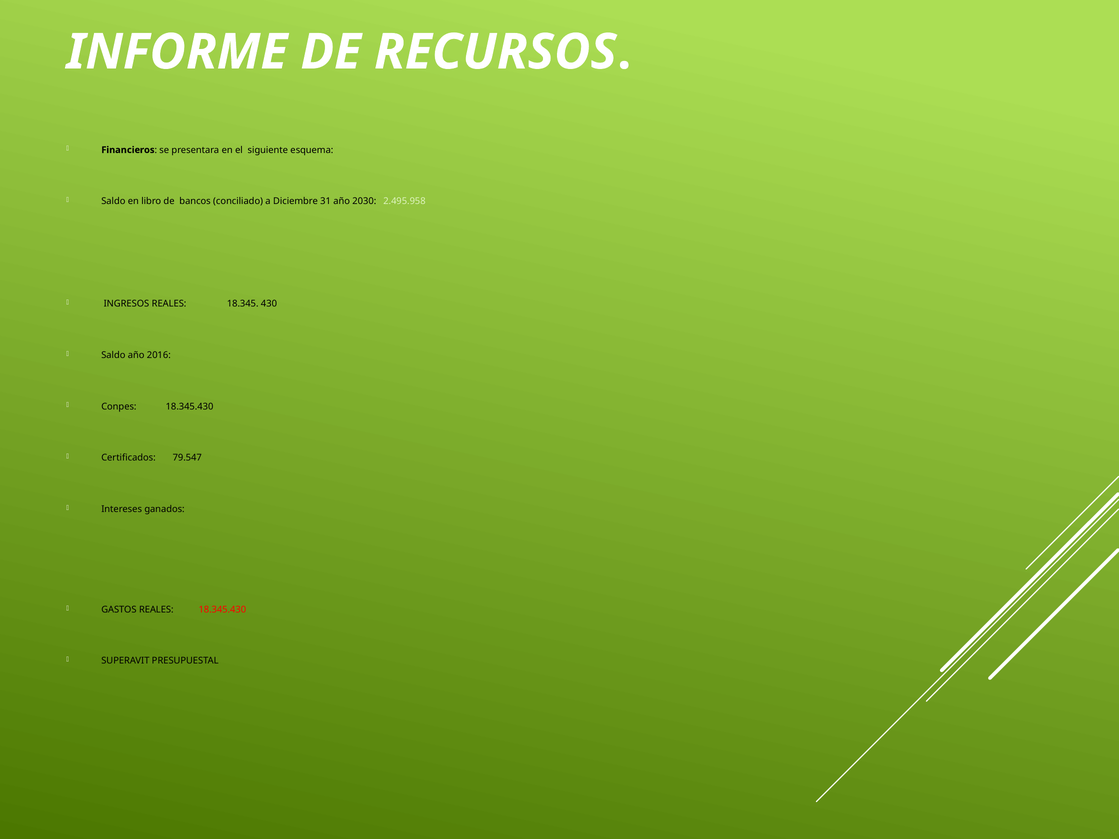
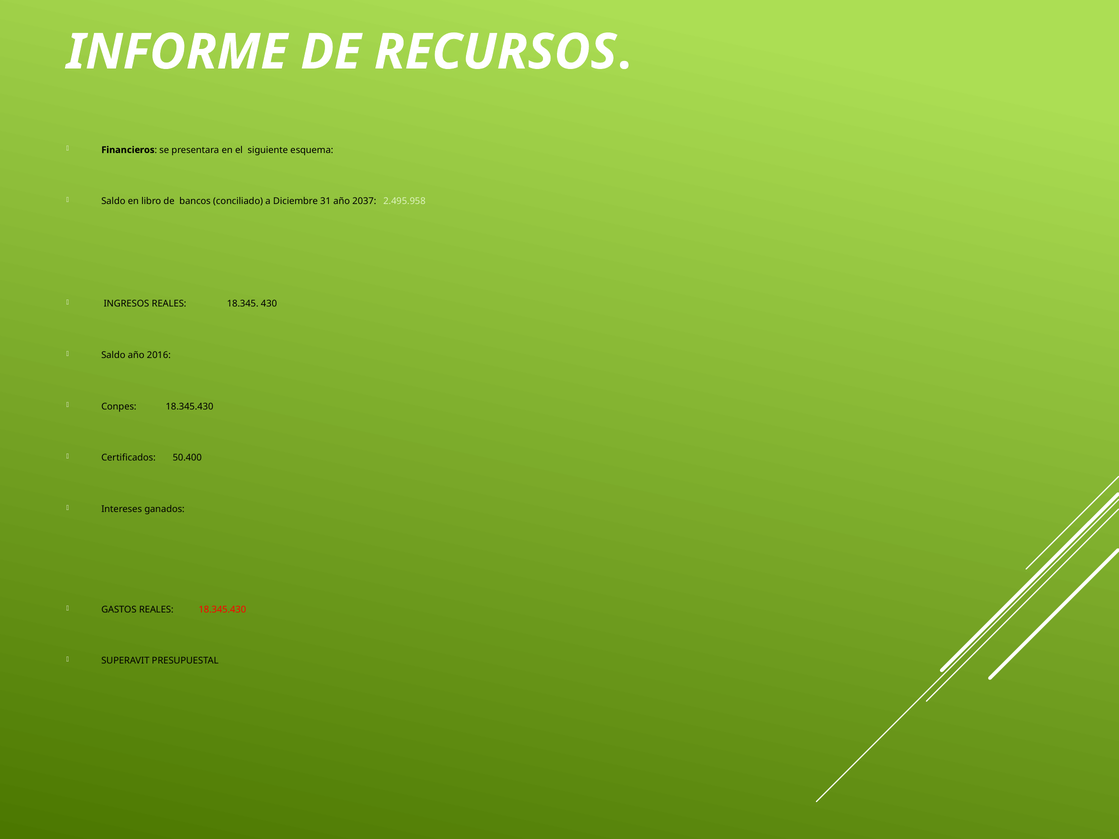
2030: 2030 -> 2037 (364, 201)
79.547: 79.547 -> 50.400 (187, 458)
